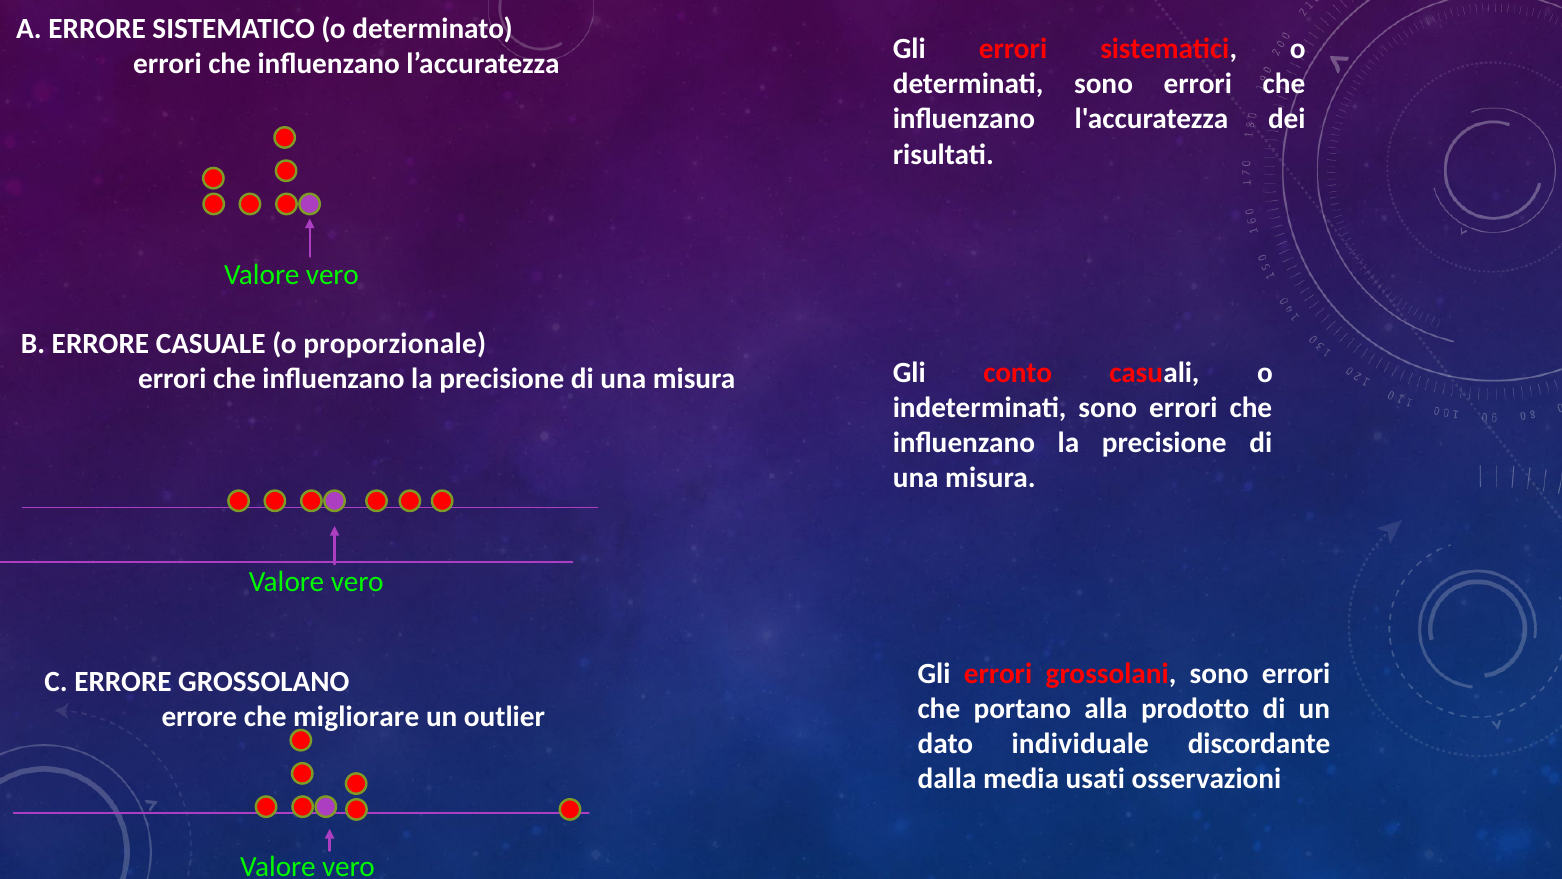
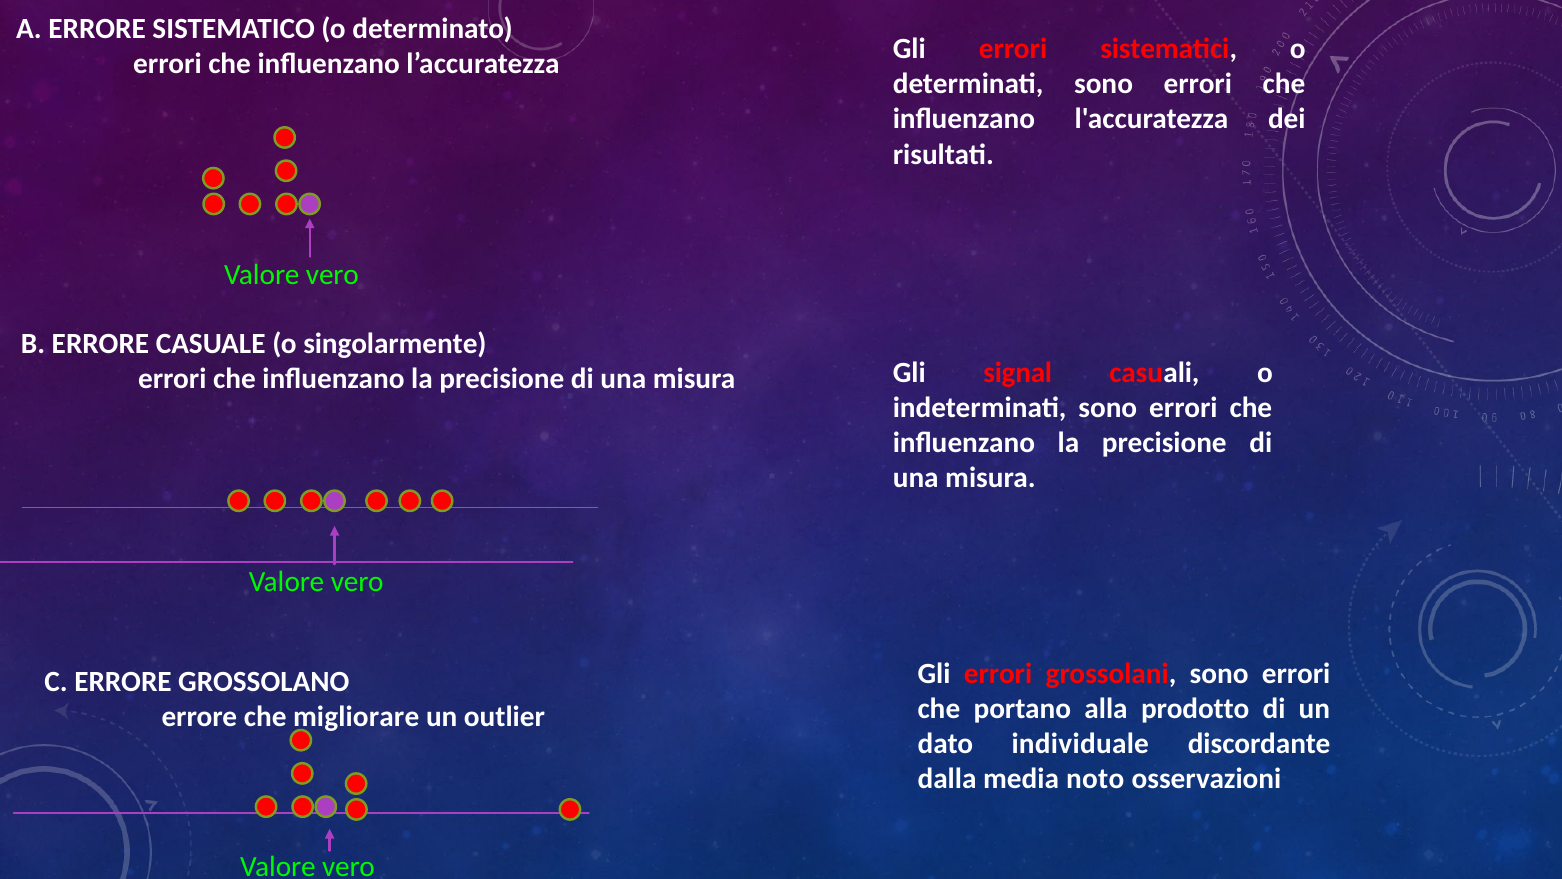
proporzionale: proporzionale -> singolarmente (395, 344)
conto: conto -> signal (1018, 372)
usati: usati -> noto (1095, 779)
